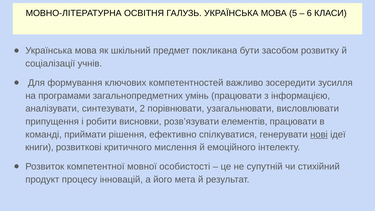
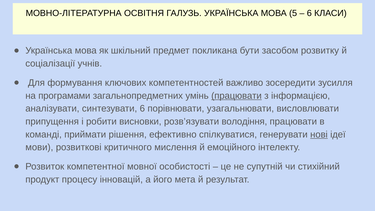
працювати underline: none -> present (236, 96)
синтезувати 2: 2 -> 6 (142, 109)
елементів: елементів -> володіння (244, 121)
книги: книги -> мови (39, 147)
